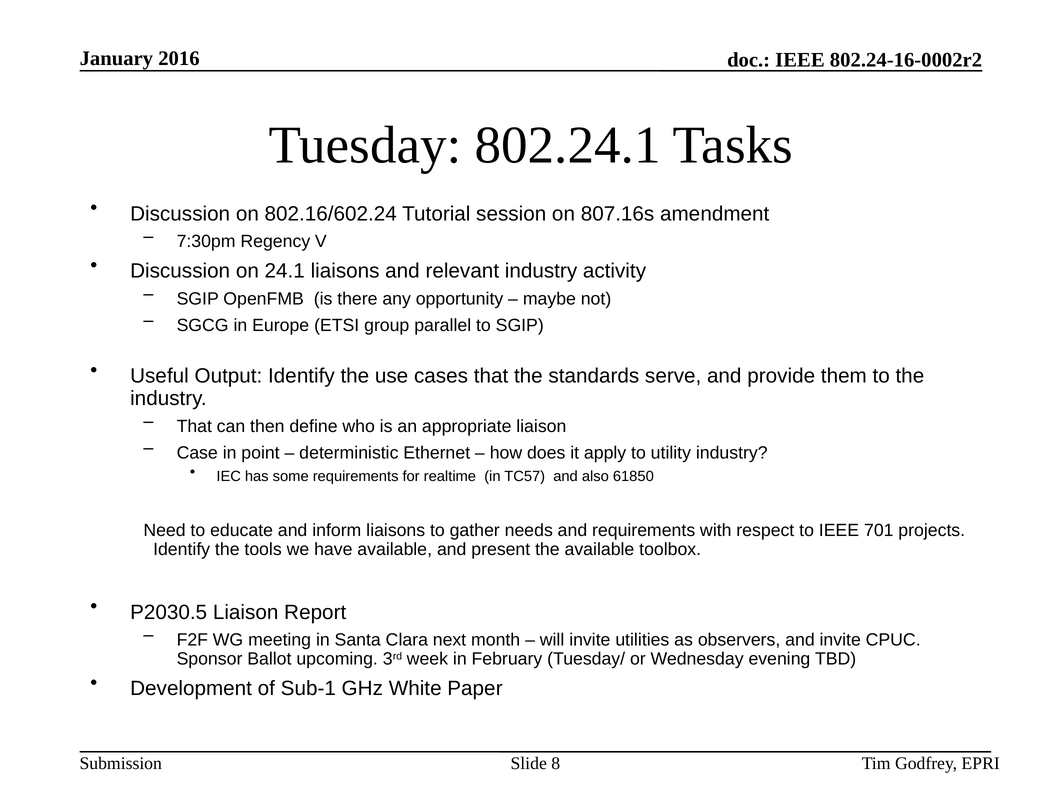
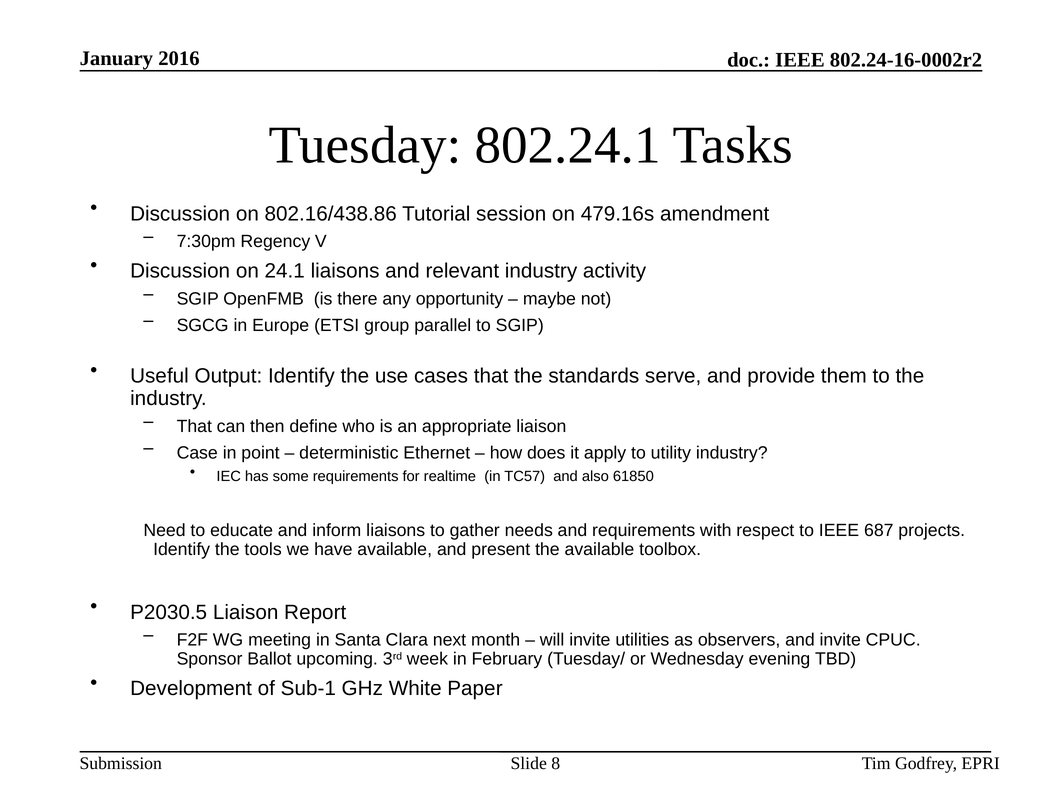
802.16/602.24: 802.16/602.24 -> 802.16/438.86 (331, 214)
807.16s: 807.16s -> 479.16s (618, 214)
701: 701 -> 687 (879, 531)
